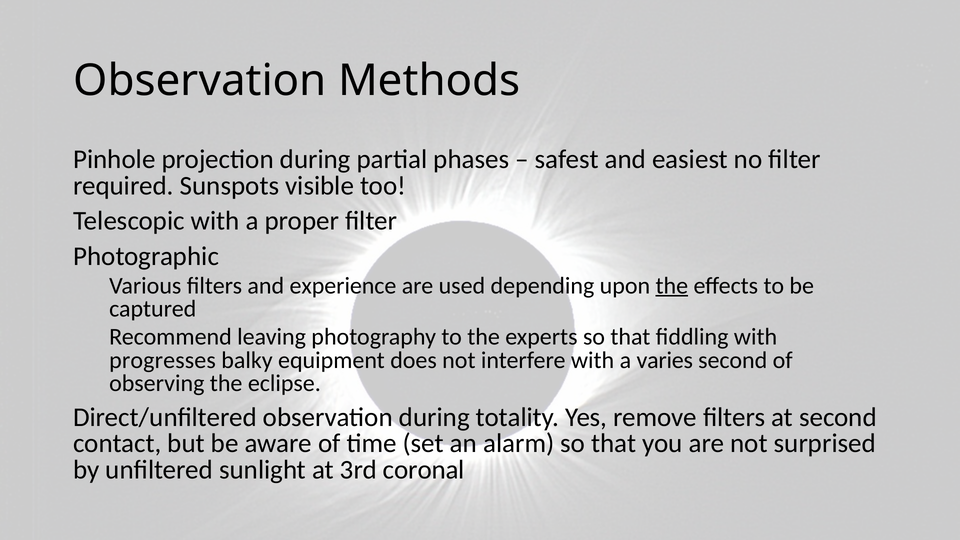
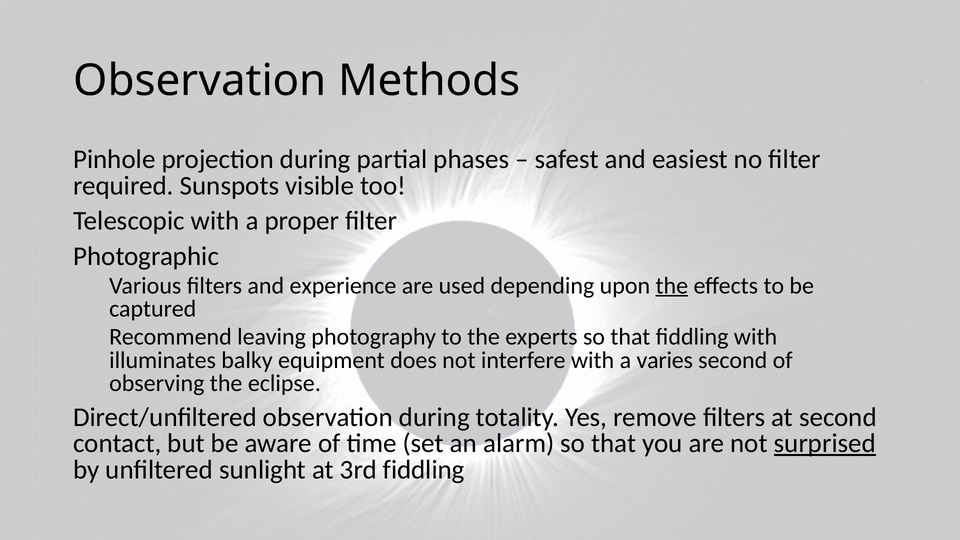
progresses: progresses -> illuminates (163, 360)
surprised underline: none -> present (825, 443)
3rd coronal: coronal -> fiddling (424, 470)
